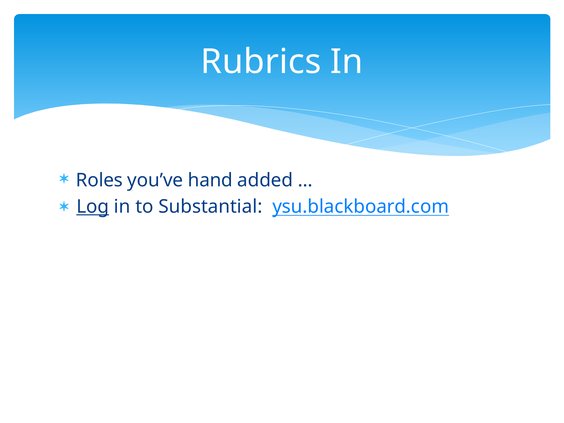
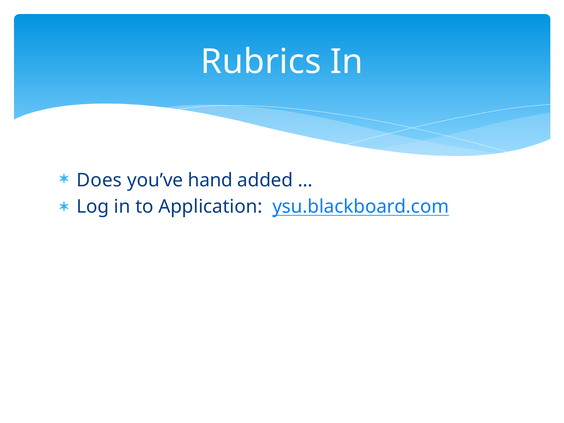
Roles: Roles -> Does (99, 180)
Log underline: present -> none (93, 207)
Substantial: Substantial -> Application (210, 207)
